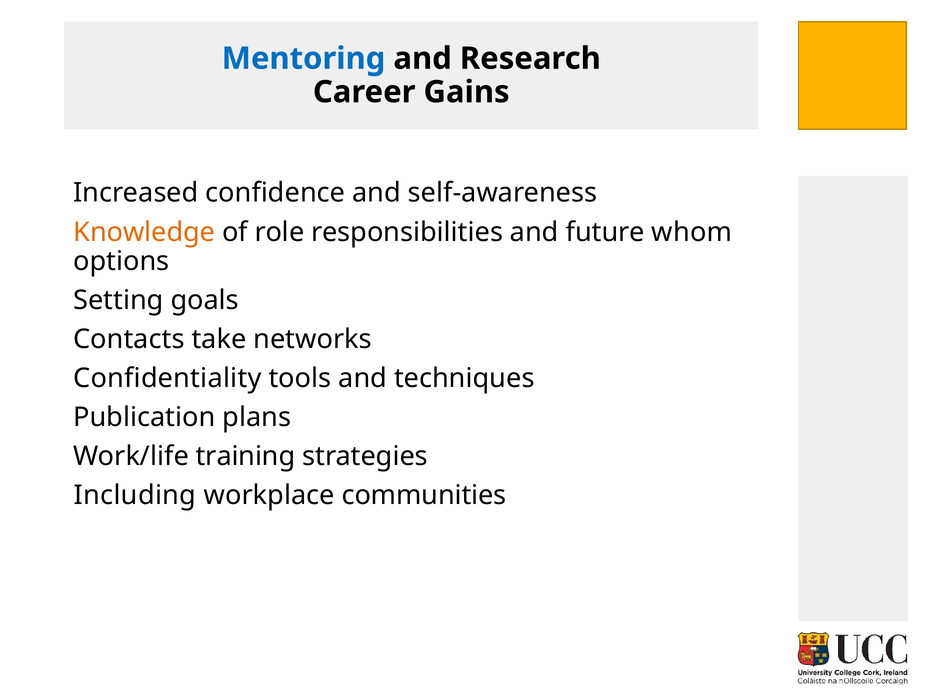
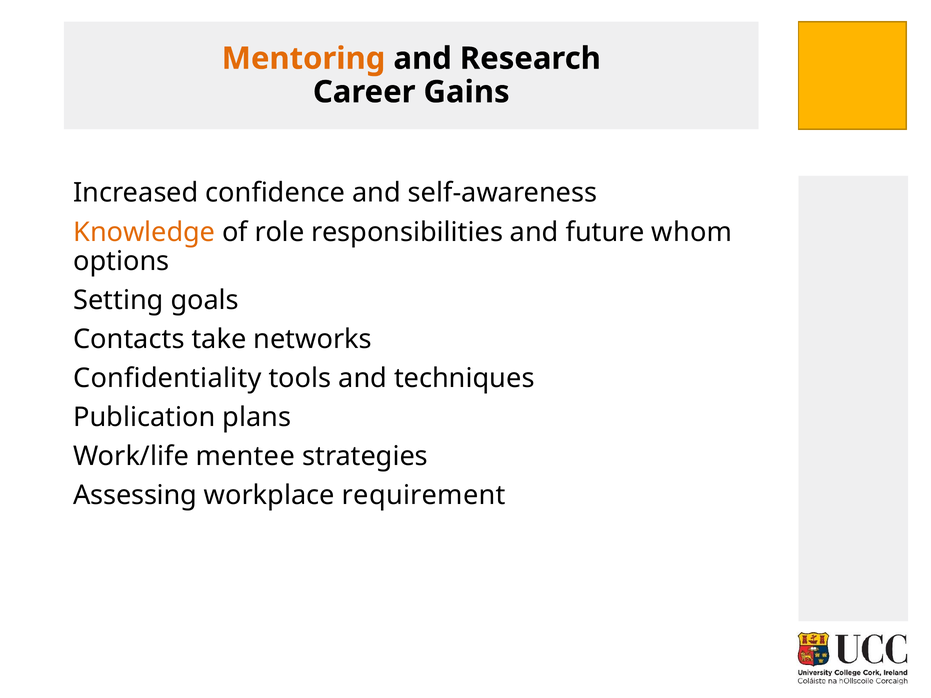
Mentoring colour: blue -> orange (303, 59)
training: training -> mentee (245, 457)
Including: Including -> Assessing (135, 496)
communities: communities -> requirement (424, 496)
